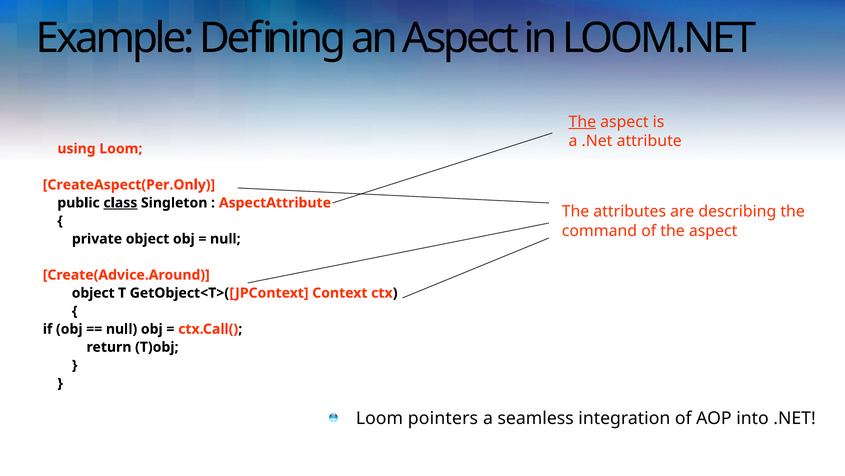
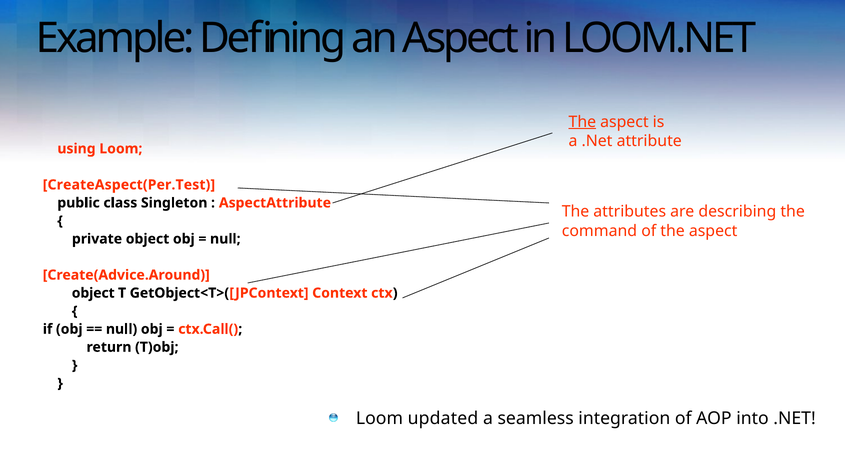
CreateAspect(Per.Only: CreateAspect(Per.Only -> CreateAspect(Per.Test (129, 185)
class underline: present -> none (120, 203)
pointers: pointers -> updated (443, 418)
